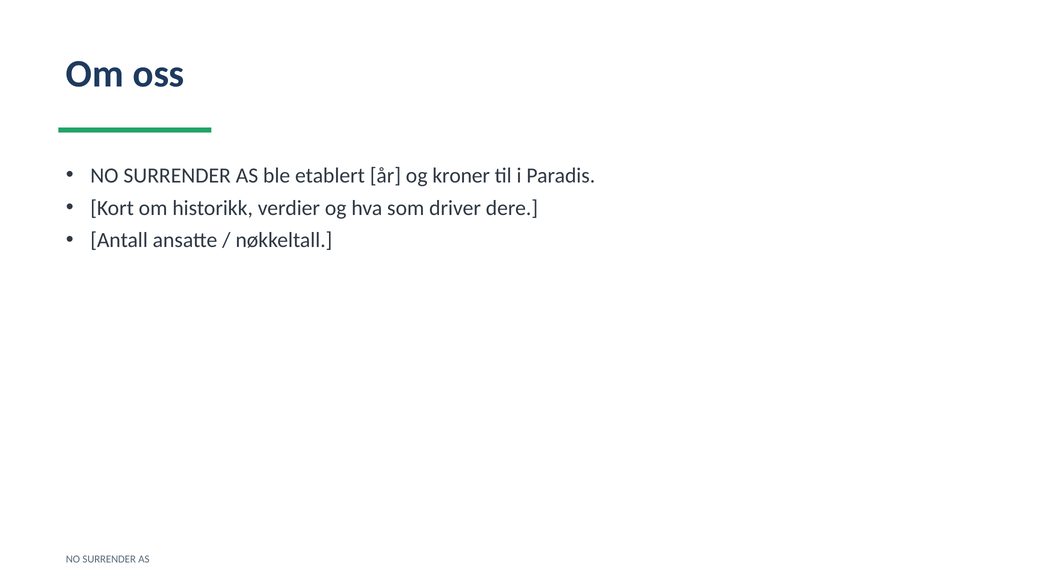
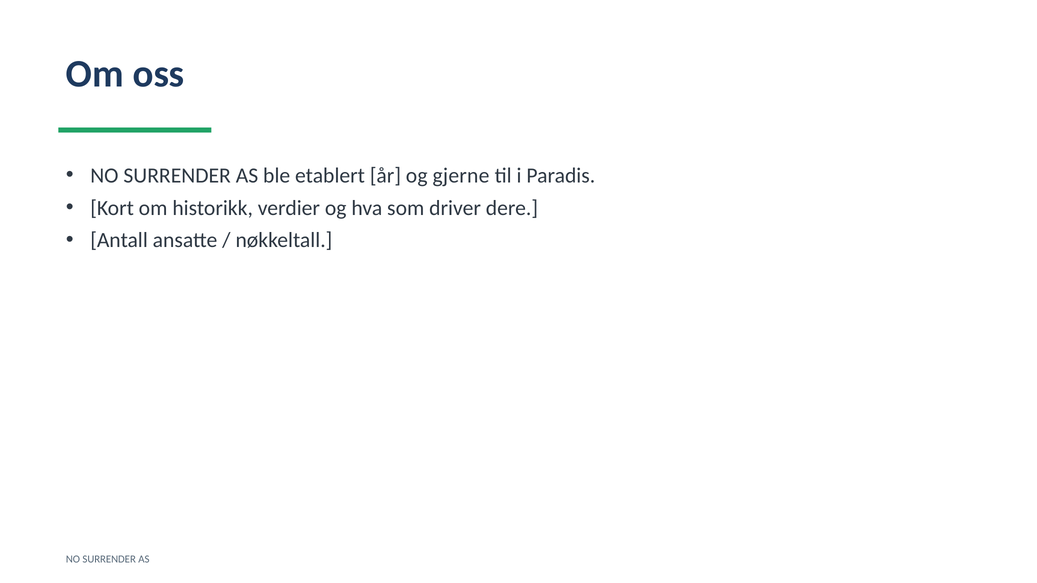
kroner: kroner -> gjerne (461, 176)
